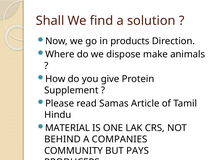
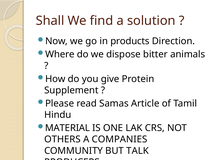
make: make -> bitter (155, 55)
BEHIND: BEHIND -> OTHERS (62, 140)
PAYS: PAYS -> TALK (138, 151)
